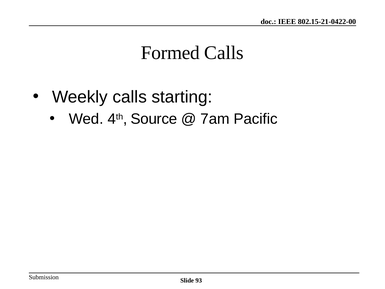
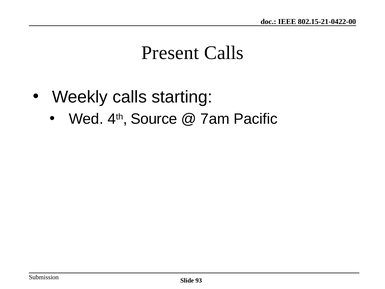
Formed: Formed -> Present (170, 53)
